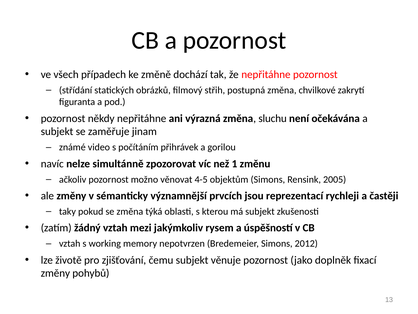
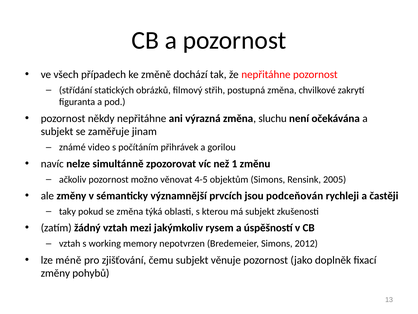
reprezentací: reprezentací -> podceňován (295, 196)
životě: životě -> méně (68, 260)
